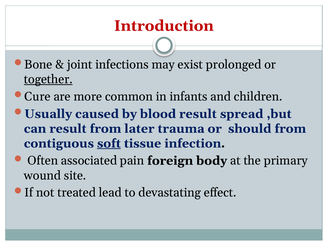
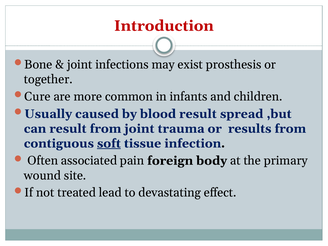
prolonged: prolonged -> prosthesis (234, 65)
together underline: present -> none (48, 79)
from later: later -> joint (139, 129)
should: should -> results (250, 129)
